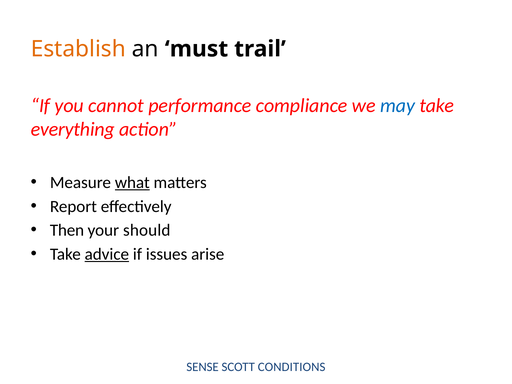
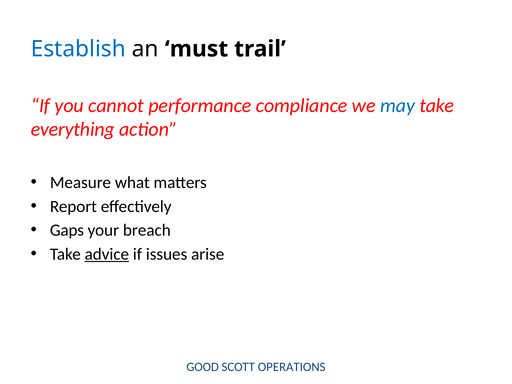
Establish colour: orange -> blue (78, 49)
what underline: present -> none (132, 183)
Then: Then -> Gaps (67, 230)
should: should -> breach (147, 230)
SENSE: SENSE -> GOOD (203, 367)
CONDITIONS: CONDITIONS -> OPERATIONS (292, 367)
